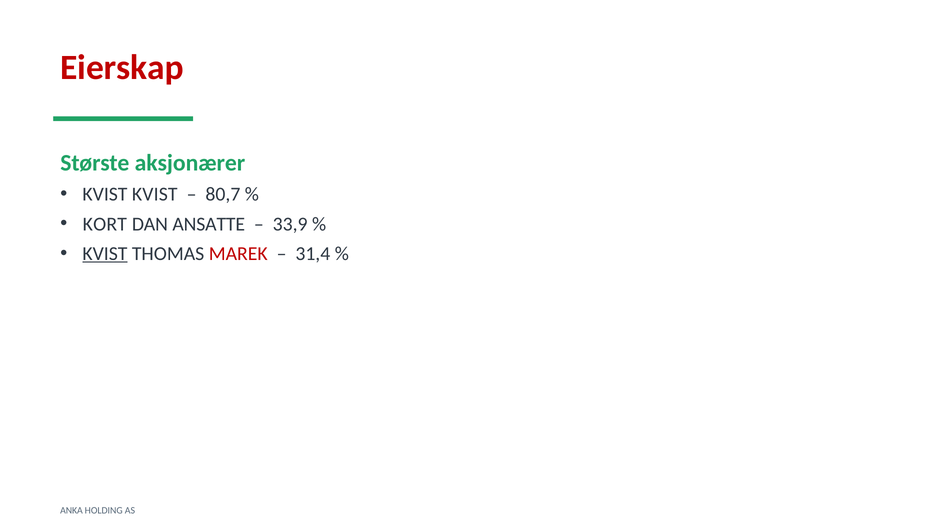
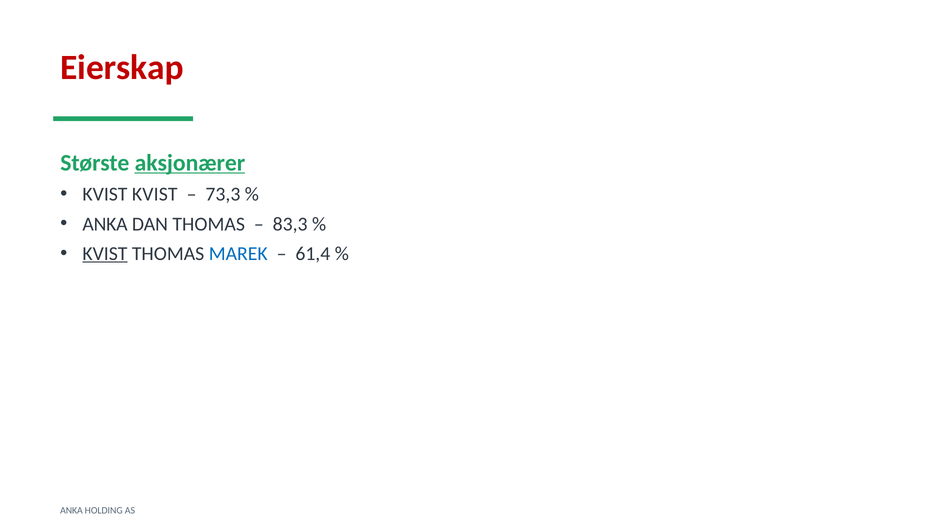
aksjonærer underline: none -> present (190, 163)
80,7: 80,7 -> 73,3 (223, 195)
KORT: KORT -> ANKA (105, 224)
DAN ANSATTE: ANSATTE -> THOMAS (209, 224)
33,9: 33,9 -> 83,3 (290, 224)
MAREK colour: red -> blue (238, 254)
31,4: 31,4 -> 61,4 (313, 254)
